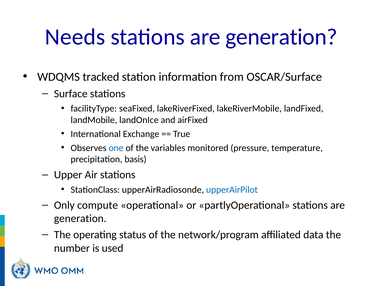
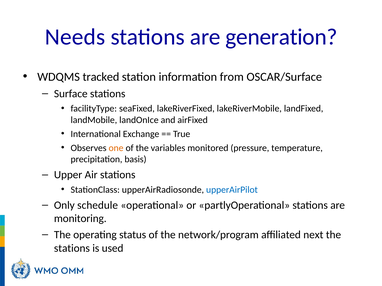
one colour: blue -> orange (116, 148)
compute: compute -> schedule (98, 205)
generation: generation -> monitoring (80, 219)
data: data -> next (313, 235)
number: number -> stations (72, 249)
